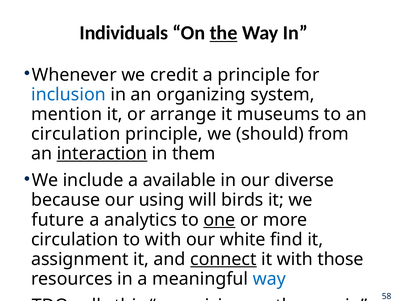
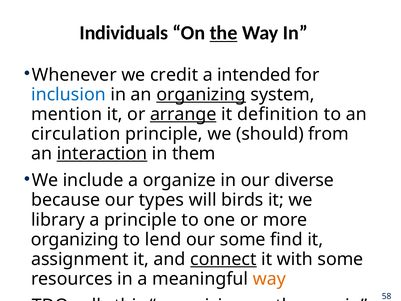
a principle: principle -> intended (254, 75)
organizing underline: none -> present (201, 94)
arrange underline: none -> present (183, 114)
museums: museums -> definition (278, 114)
available: available -> organize (179, 180)
using: using -> types (161, 200)
future: future -> library (58, 220)
a analytics: analytics -> principle (140, 220)
one underline: present -> none (219, 220)
circulation: circulation -> organizing (75, 239)
to with: with -> lend (163, 239)
our white: white -> some (243, 239)
with those: those -> some (340, 259)
way colour: blue -> orange (269, 279)
